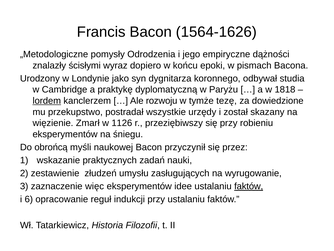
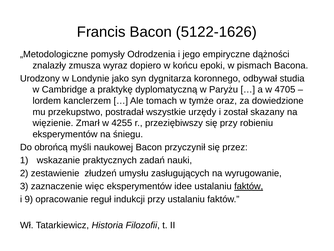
1564-1626: 1564-1626 -> 5122-1626 (216, 32)
ścisłymi: ścisłymi -> zmusza (85, 65)
1818: 1818 -> 4705 (285, 89)
lordem underline: present -> none (47, 101)
rozwoju: rozwoju -> tomach (162, 101)
tezę: tezę -> oraz (227, 101)
1126: 1126 -> 4255 (122, 123)
6: 6 -> 9 (29, 199)
